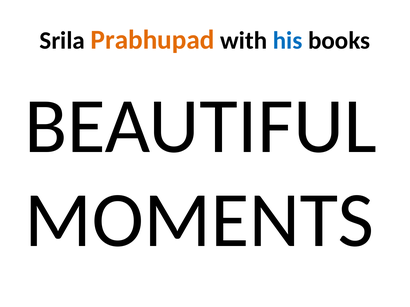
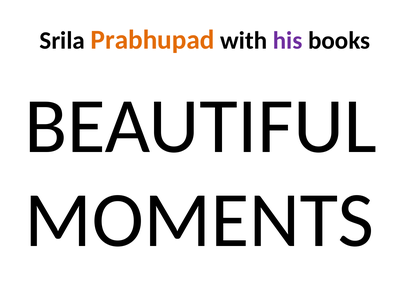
his colour: blue -> purple (288, 41)
